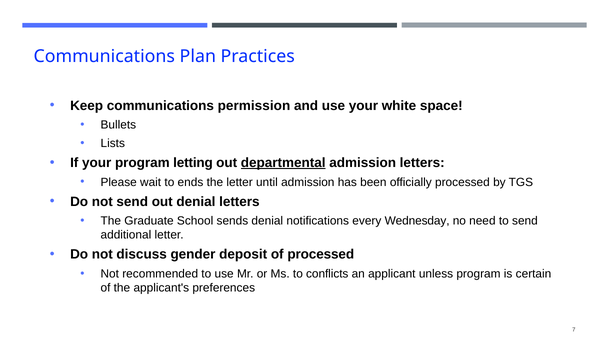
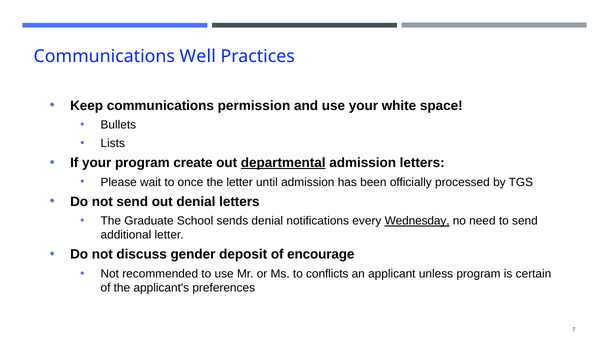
Plan: Plan -> Well (198, 56)
letting: letting -> create (193, 163)
ends: ends -> once (190, 182)
Wednesday underline: none -> present (417, 221)
of processed: processed -> encourage (321, 255)
